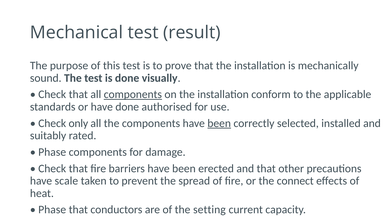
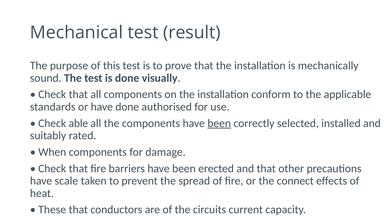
components underline: present -> none (133, 94)
only: only -> able (78, 123)
Phase: Phase -> When (52, 152)
Phase: Phase -> These (52, 210)
setting: setting -> circuits (210, 210)
